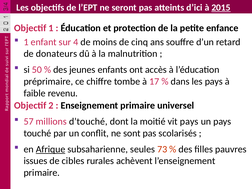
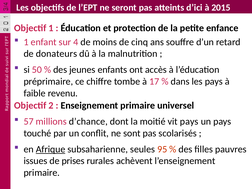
2015 underline: present -> none (221, 8)
d’touché: d’touché -> d’chance (88, 121)
73: 73 -> 95 (162, 149)
cibles: cibles -> prises (73, 161)
